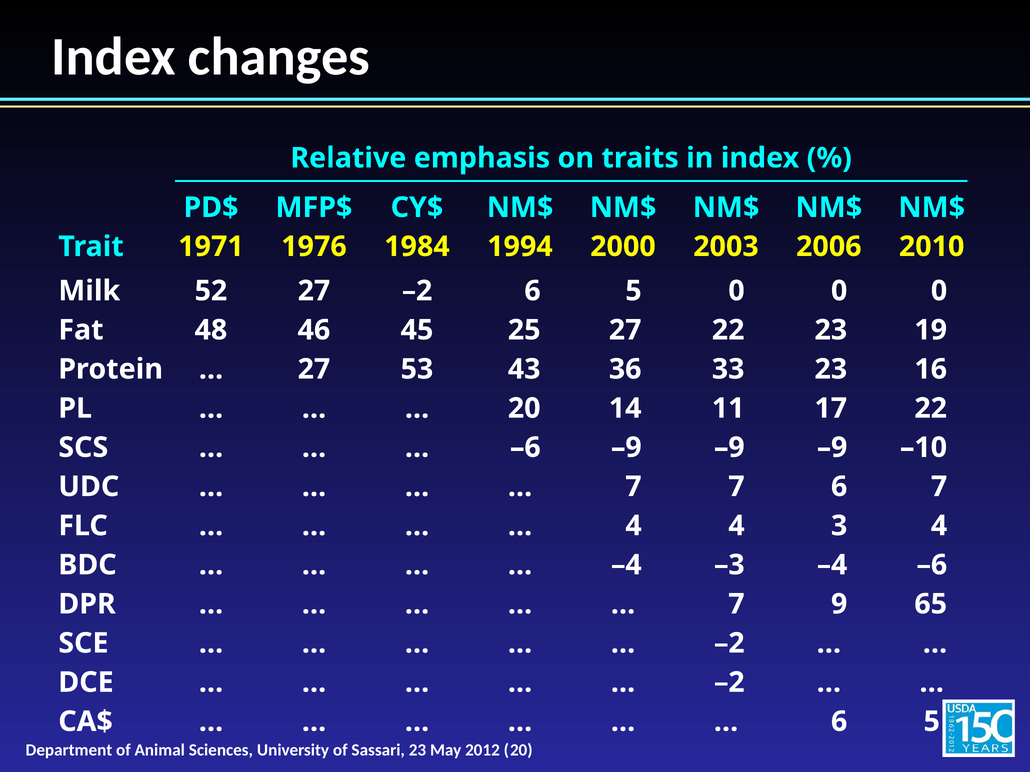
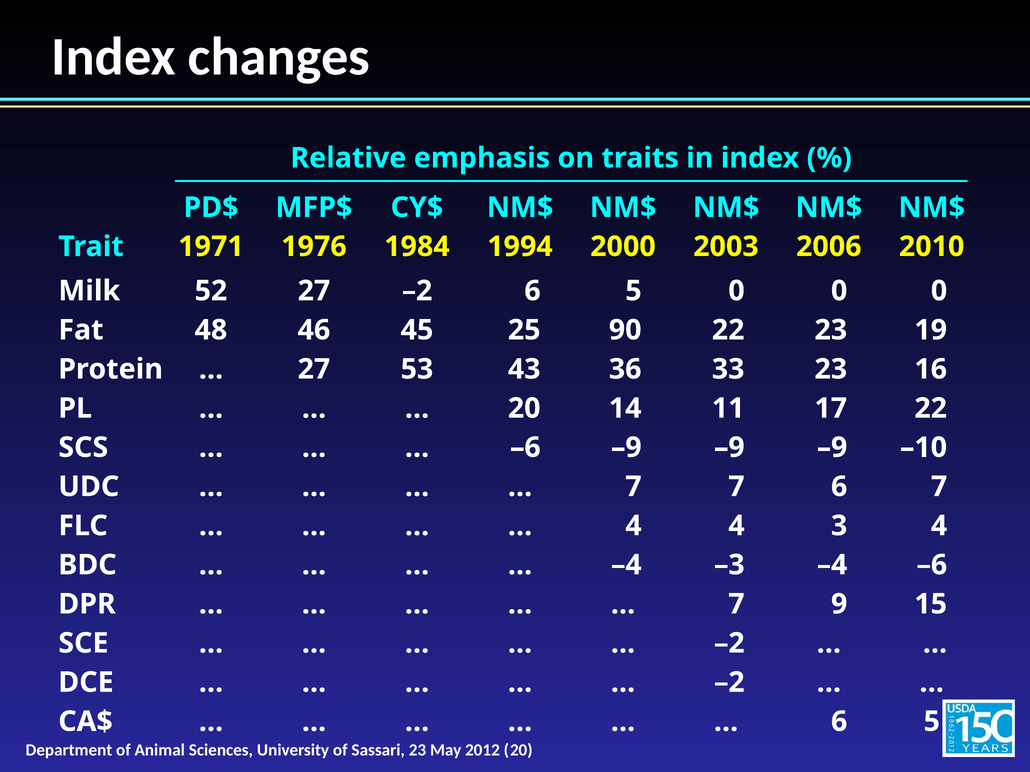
25 27: 27 -> 90 (625, 330)
65: 65 -> 15 (931, 604)
